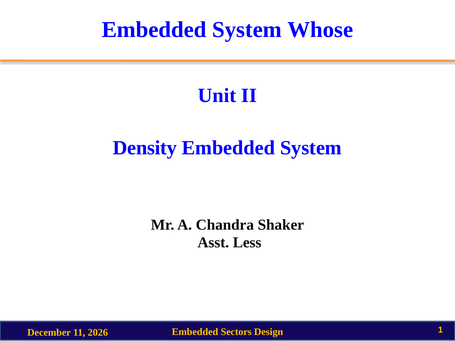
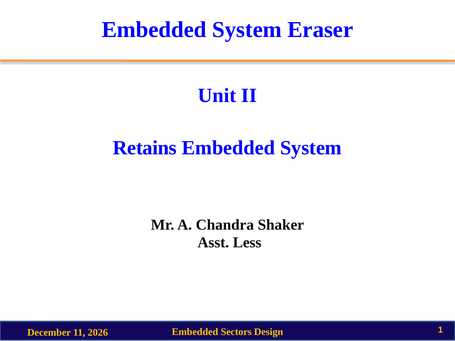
Whose: Whose -> Eraser (320, 30)
Density: Density -> Retains (145, 148)
